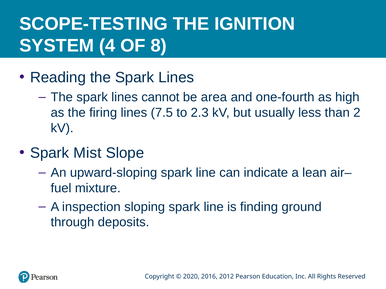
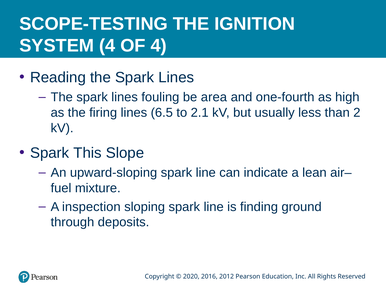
OF 8: 8 -> 4 (159, 46)
cannot: cannot -> fouling (160, 97)
7.5: 7.5 -> 6.5 (162, 113)
2.3: 2.3 -> 2.1 (200, 113)
Mist: Mist -> This (88, 153)
